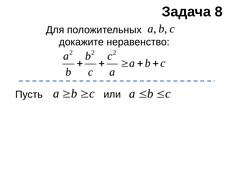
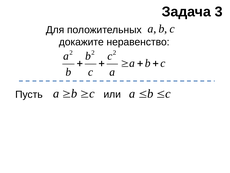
8: 8 -> 3 (219, 12)
